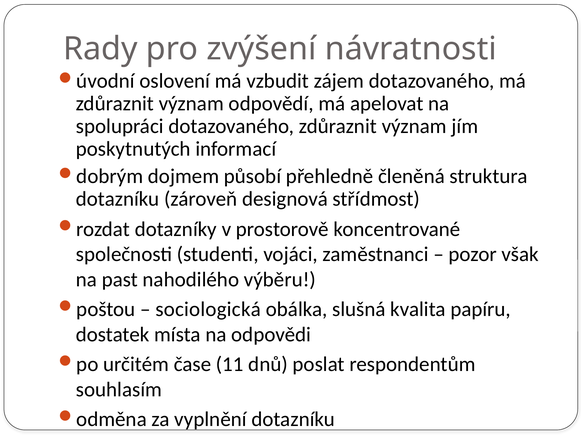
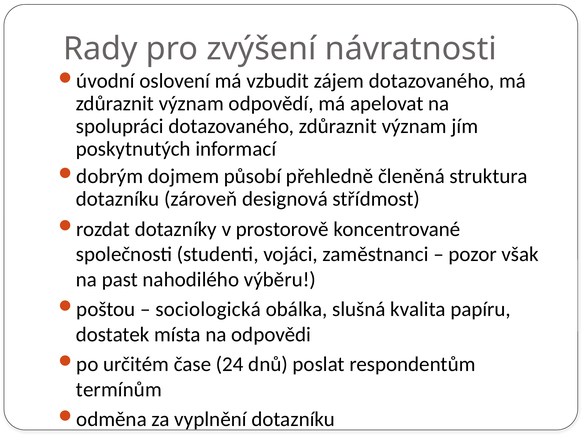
11: 11 -> 24 (230, 365)
souhlasím: souhlasím -> termínům (119, 390)
